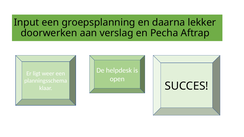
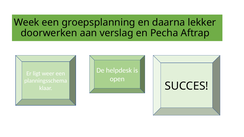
Input: Input -> Week (27, 22)
